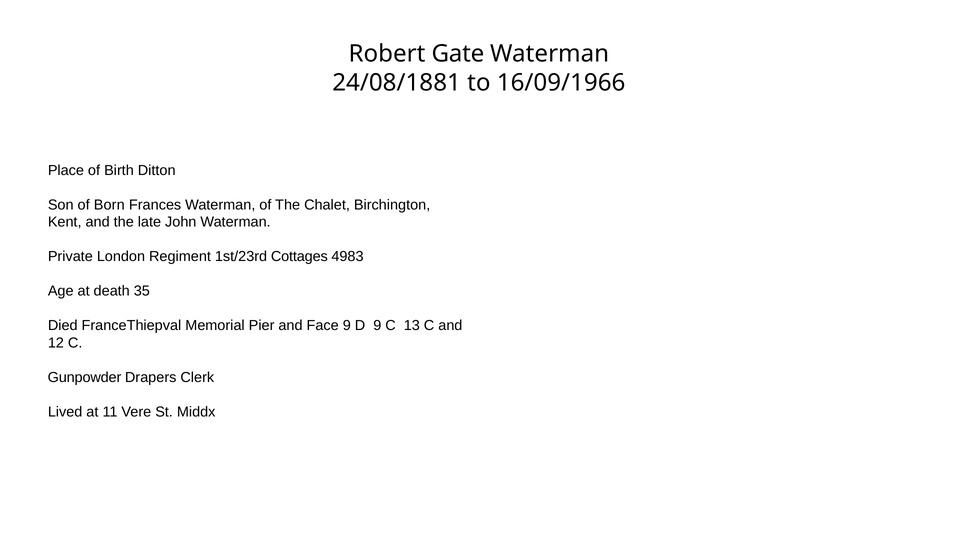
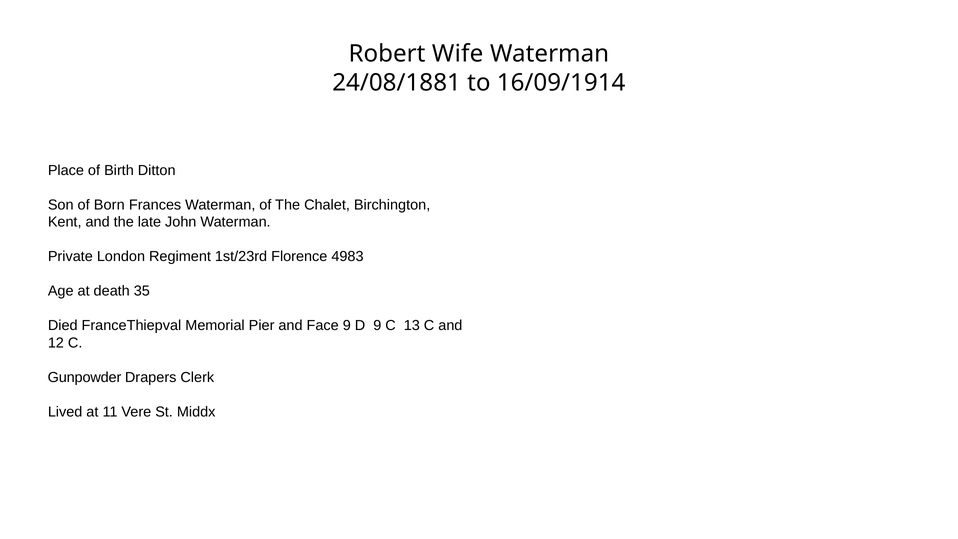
Gate: Gate -> Wife (458, 54)
16/09/1966: 16/09/1966 -> 16/09/1914 (561, 83)
Cottages: Cottages -> Florence (299, 257)
